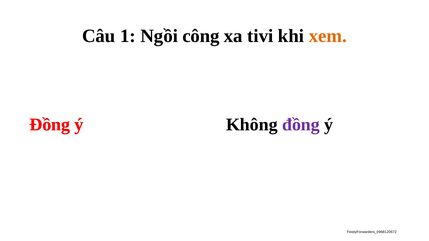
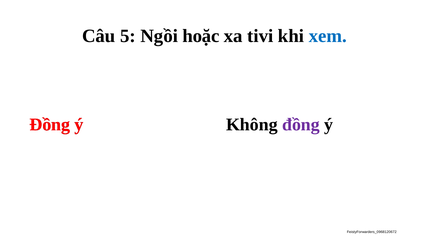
1: 1 -> 5 (128, 36)
công: công -> hoặc (201, 36)
xem colour: orange -> blue (328, 36)
